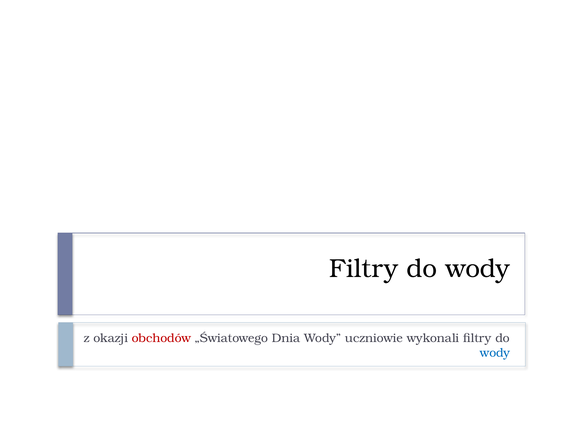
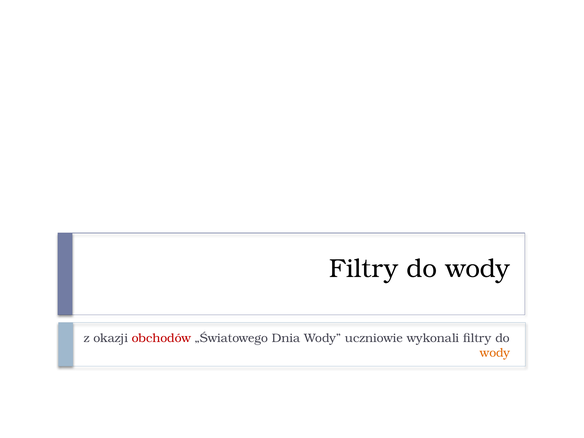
wody colour: blue -> orange (495, 353)
